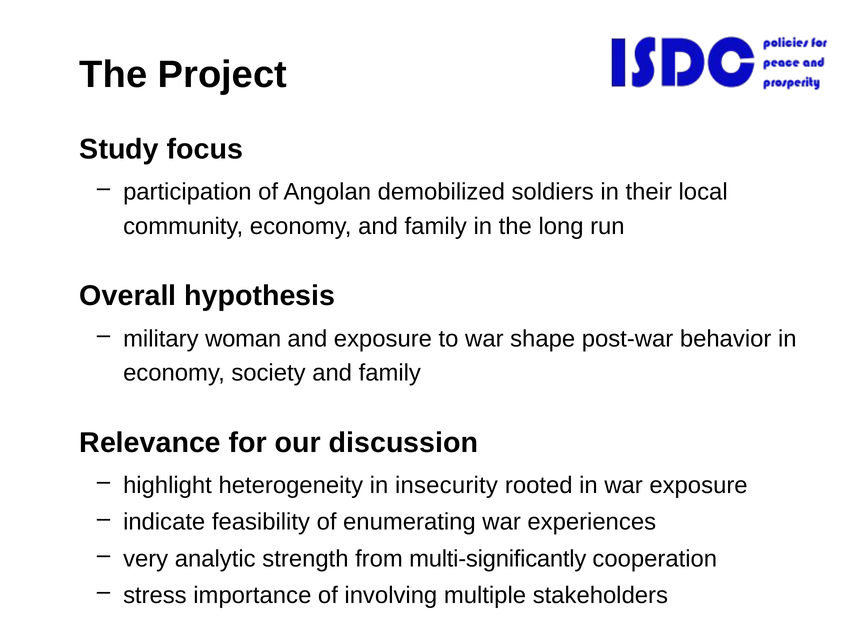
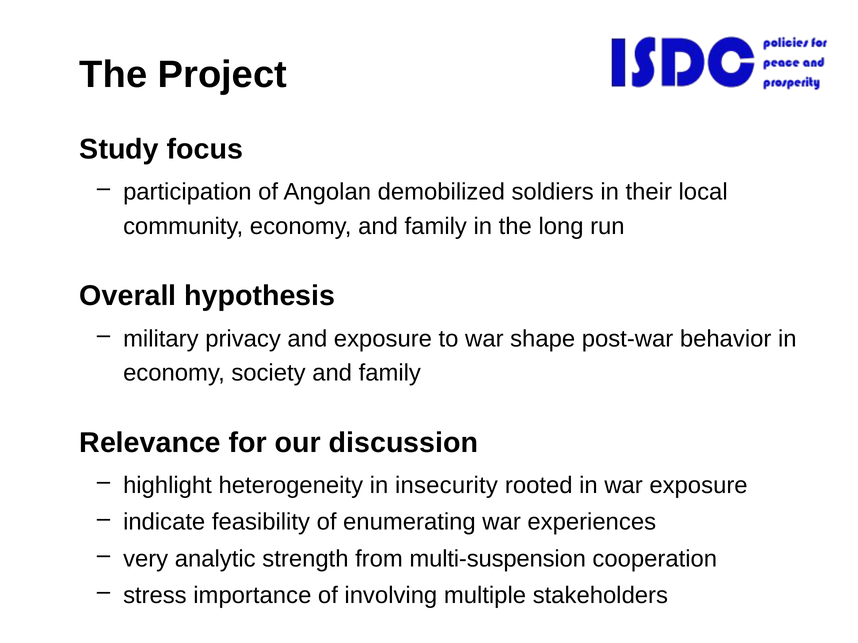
woman: woman -> privacy (243, 339)
multi-significantly: multi-significantly -> multi-suspension (498, 559)
